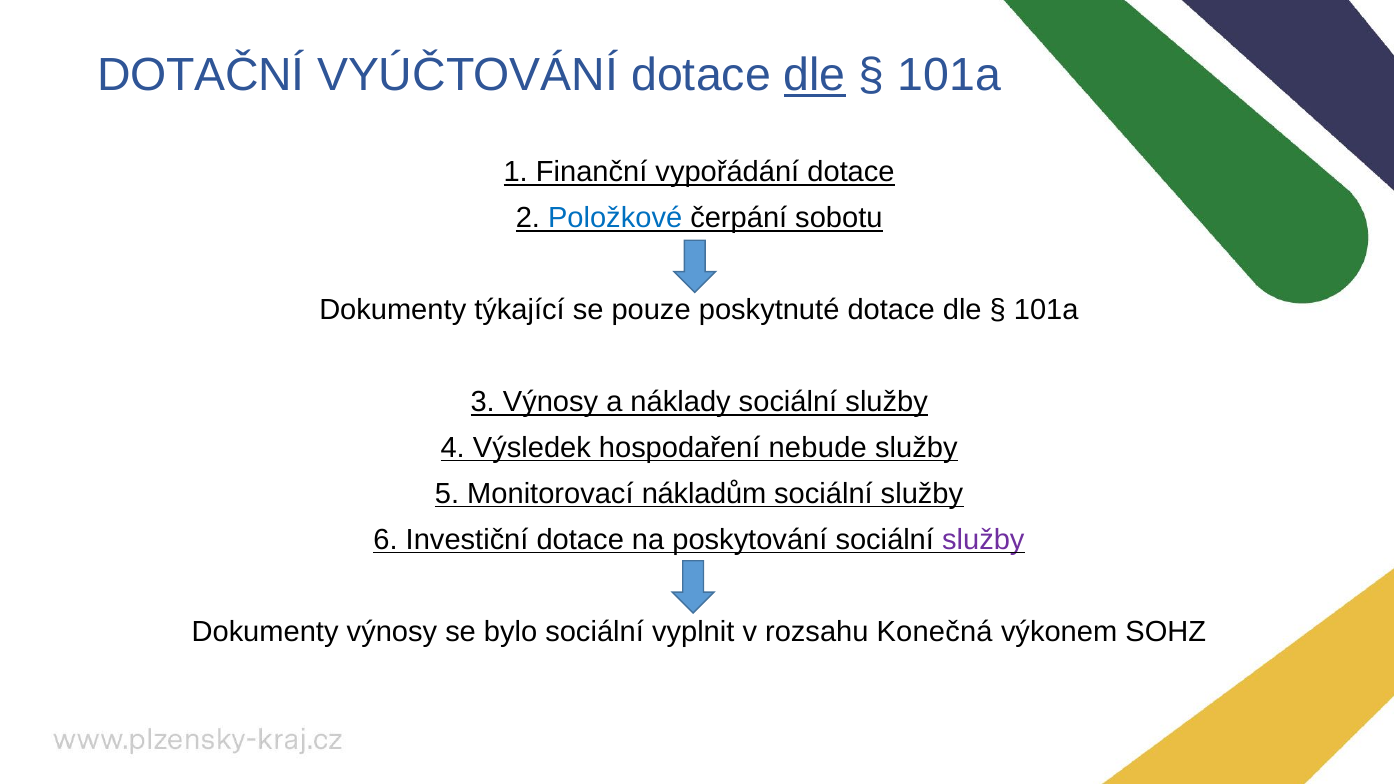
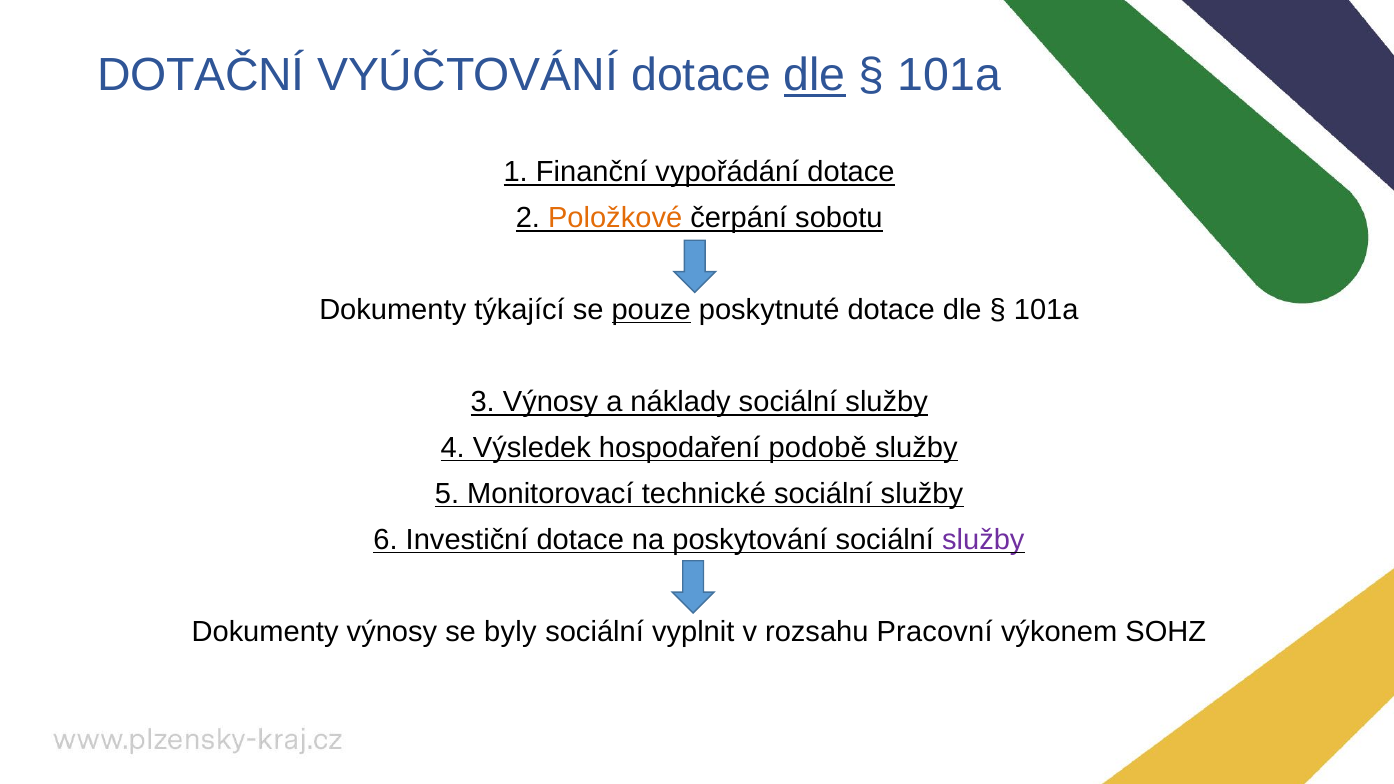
Položkové colour: blue -> orange (615, 218)
pouze underline: none -> present (651, 310)
nebude: nebude -> podobě (818, 448)
nákladům: nákladům -> technické (704, 494)
bylo: bylo -> byly (510, 632)
Konečná: Konečná -> Pracovní (935, 632)
